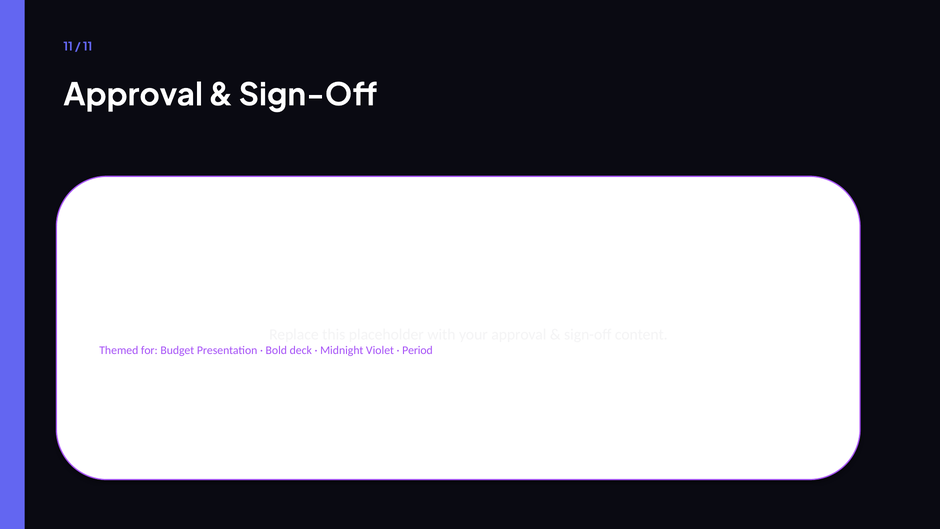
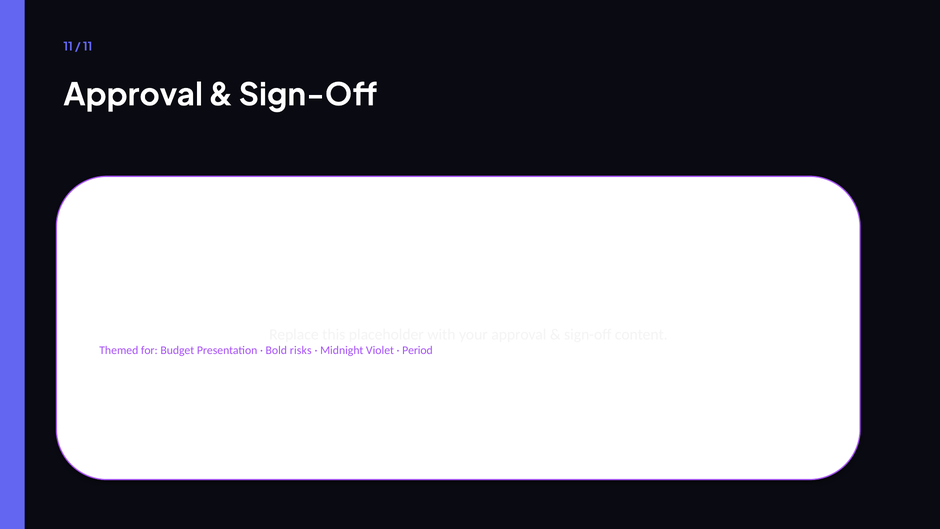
deck: deck -> risks (301, 350)
